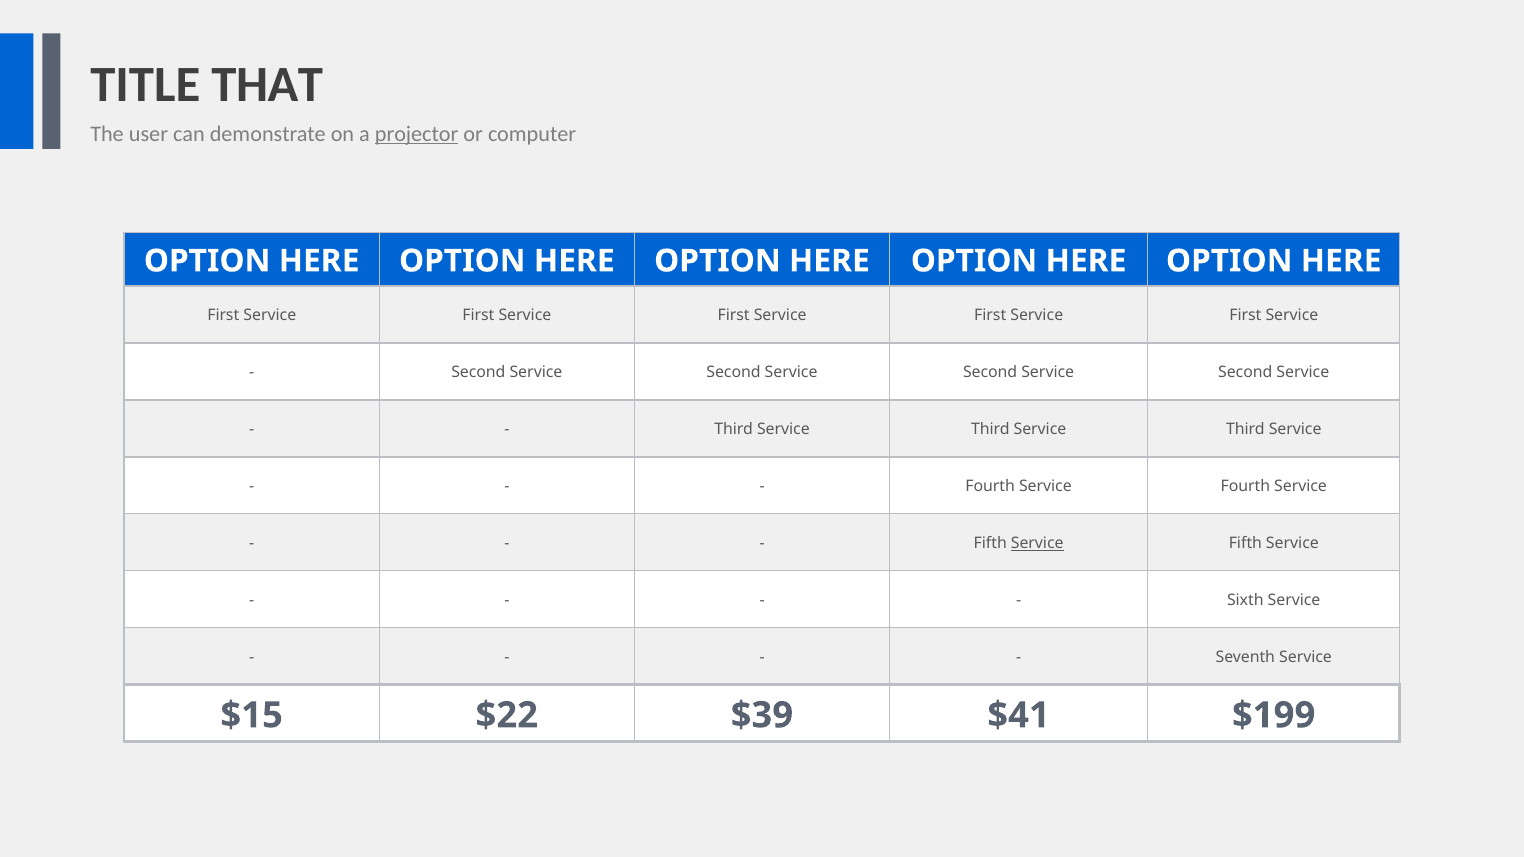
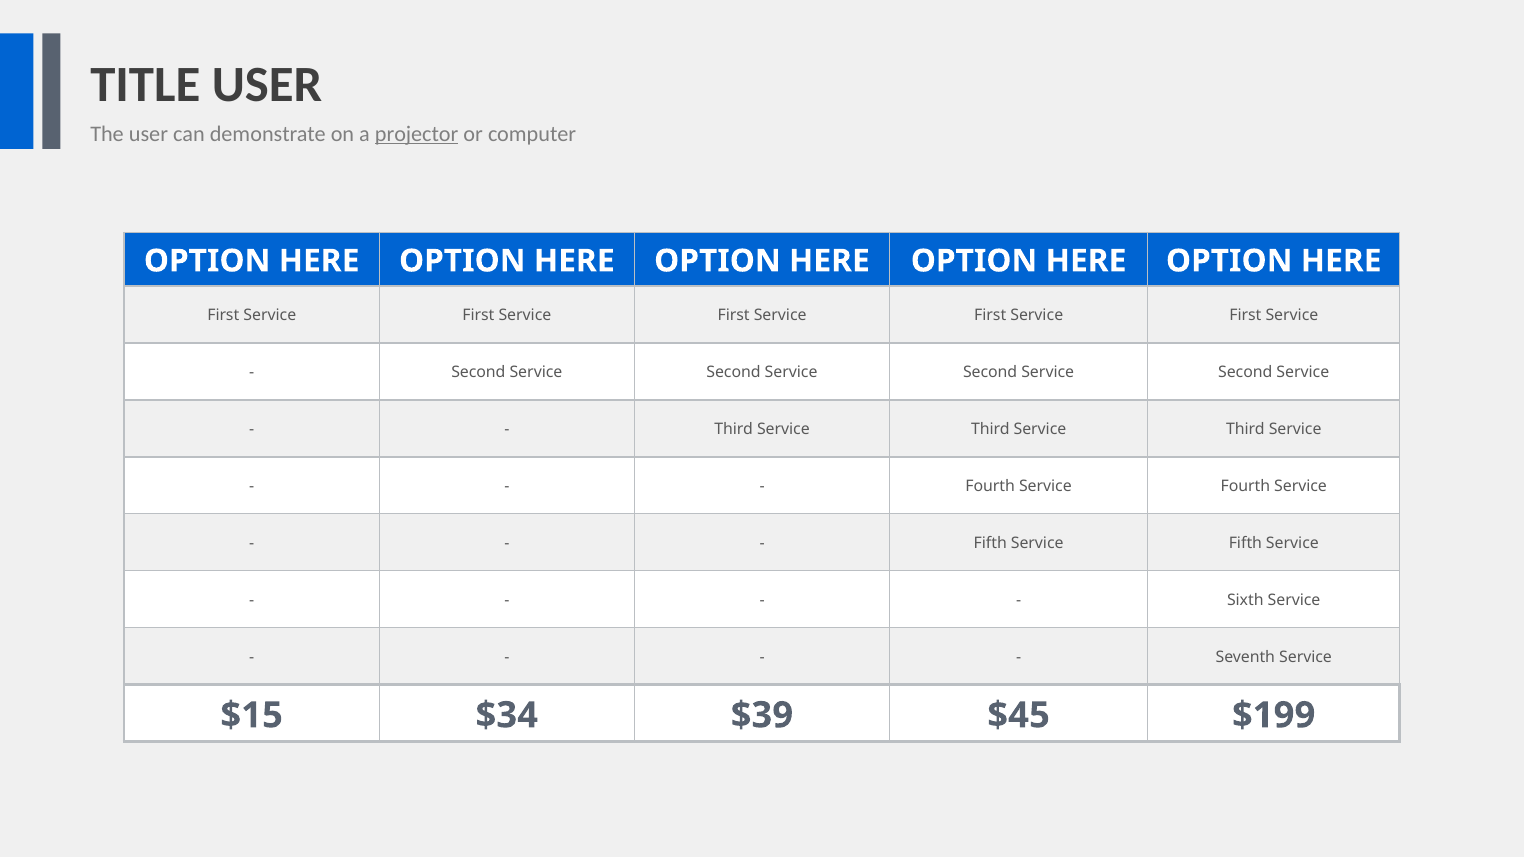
TITLE THAT: THAT -> USER (267, 85)
Service underline: present -> none (1037, 543)
$22: $22 -> $34 (507, 715)
$41: $41 -> $45 (1019, 715)
